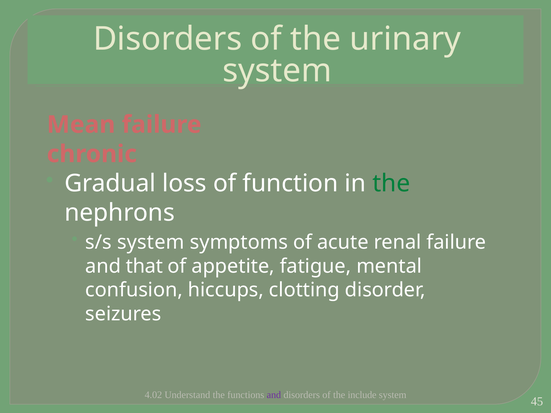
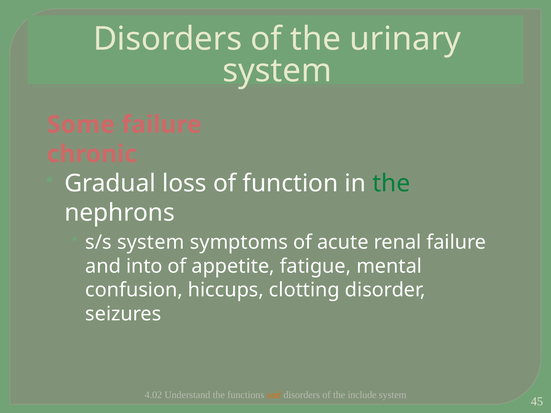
Mean: Mean -> Some (81, 125)
that: that -> into (144, 266)
and colour: purple -> orange (274, 395)
